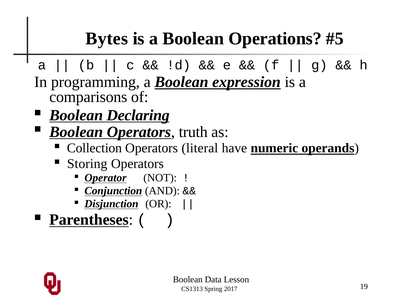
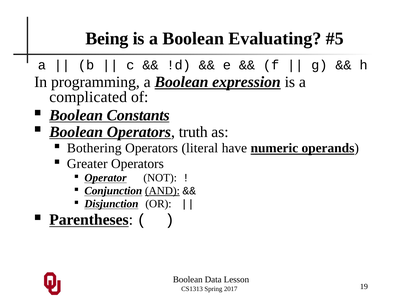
Bytes: Bytes -> Being (107, 38)
Operations: Operations -> Evaluating (275, 38)
comparisons: comparisons -> complicated (88, 97)
Declaring: Declaring -> Constants (138, 115)
Collection: Collection -> Bothering (94, 148)
Storing: Storing -> Greater (87, 163)
AND underline: none -> present (162, 191)
